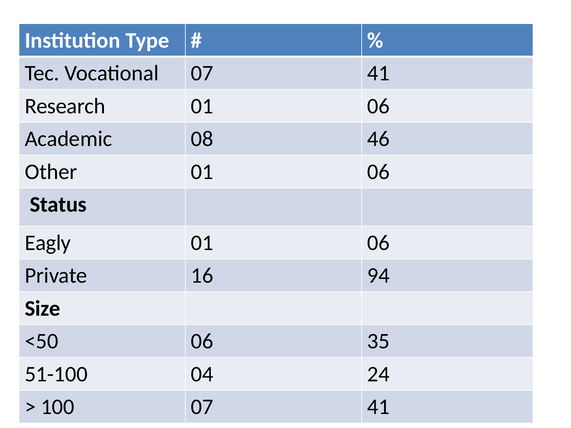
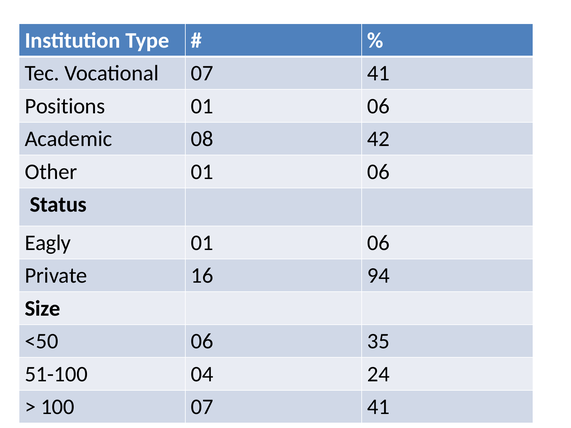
Research: Research -> Positions (65, 106)
46: 46 -> 42 (379, 139)
